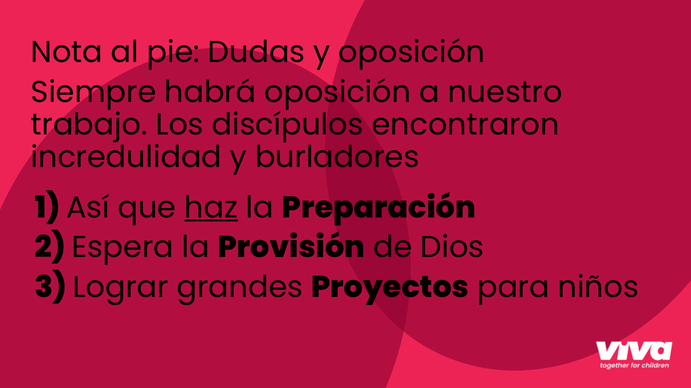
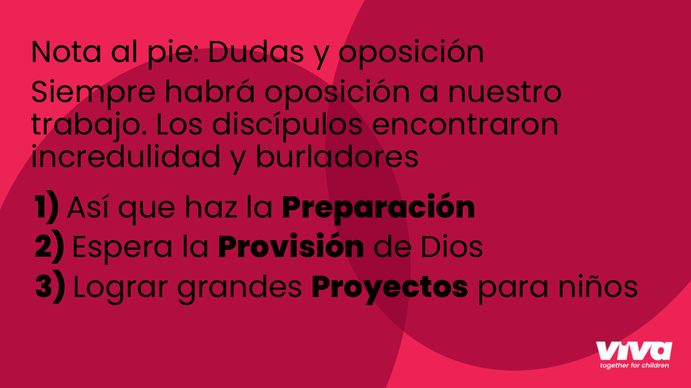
haz underline: present -> none (211, 208)
